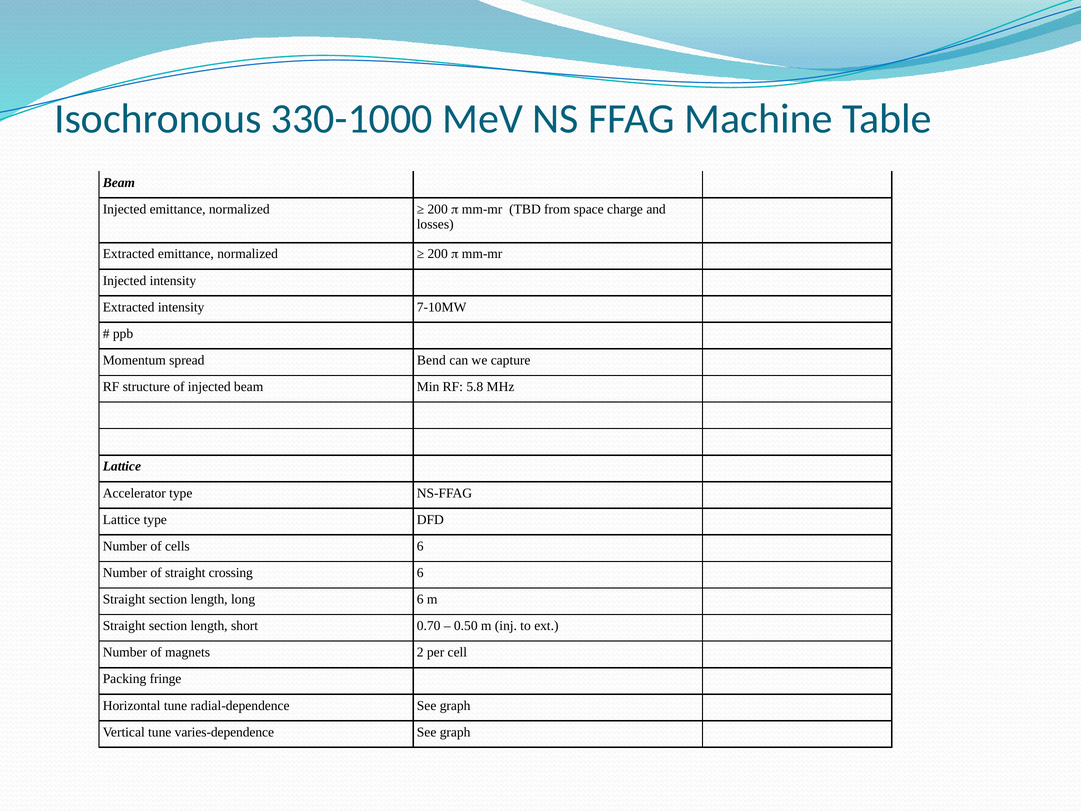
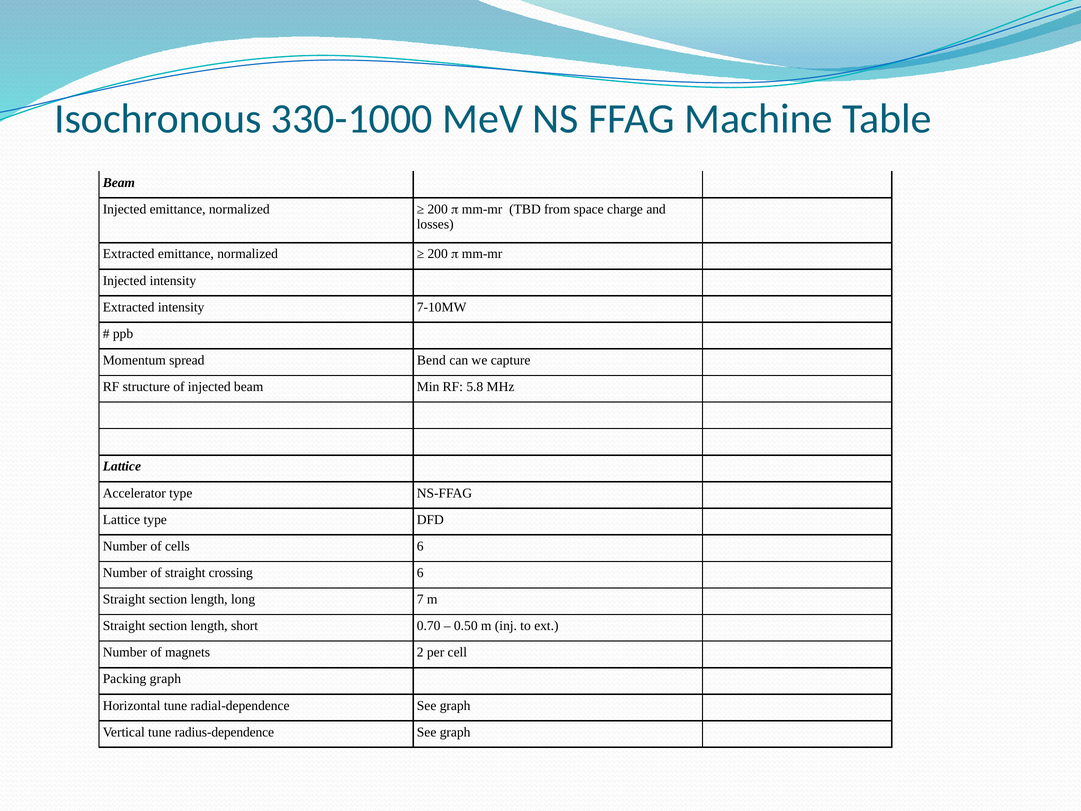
long 6: 6 -> 7 (420, 599)
Packing fringe: fringe -> graph (165, 679)
varies-dependence: varies-dependence -> radius-dependence (224, 732)
